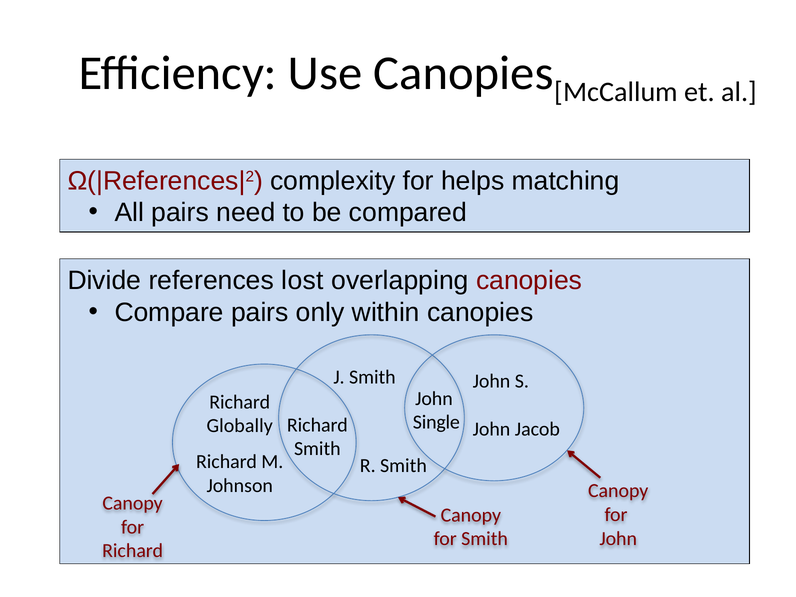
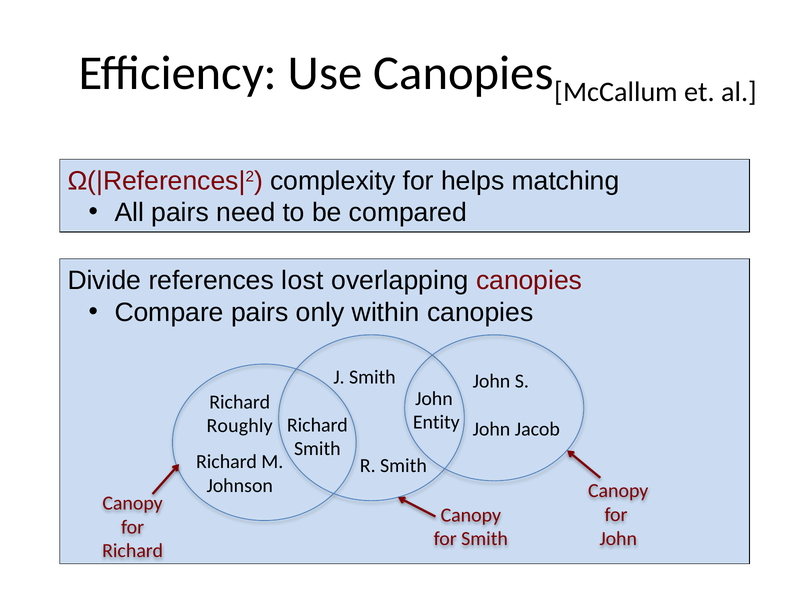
Single: Single -> Entity (436, 422)
Globally: Globally -> Roughly (240, 426)
